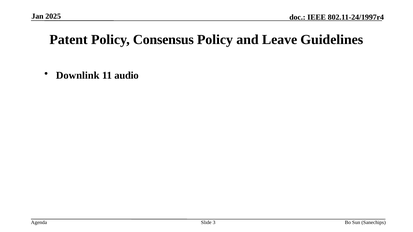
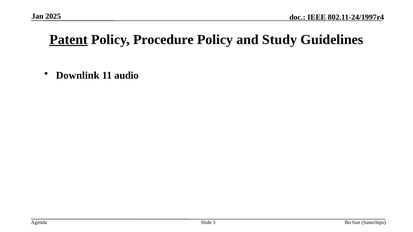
Patent underline: none -> present (69, 40)
Consensus: Consensus -> Procedure (163, 40)
Leave: Leave -> Study (280, 40)
